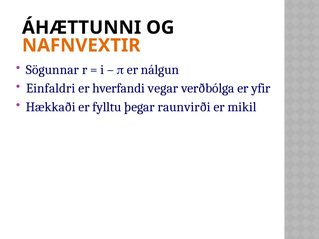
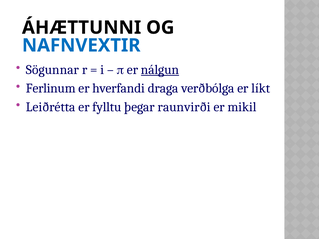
NAFNVEXTIR colour: orange -> blue (81, 45)
nálgun underline: none -> present (160, 70)
Einfaldri: Einfaldri -> Ferlinum (51, 88)
vegar: vegar -> draga (163, 88)
yfir: yfir -> líkt (261, 88)
Hækkaði: Hækkaði -> Leiðrétta (51, 107)
